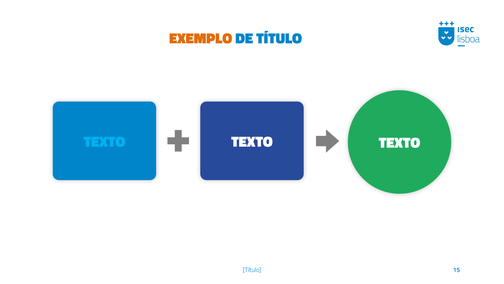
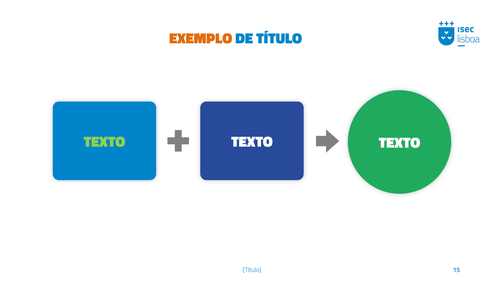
TEXTO colour: light blue -> light green (104, 142)
